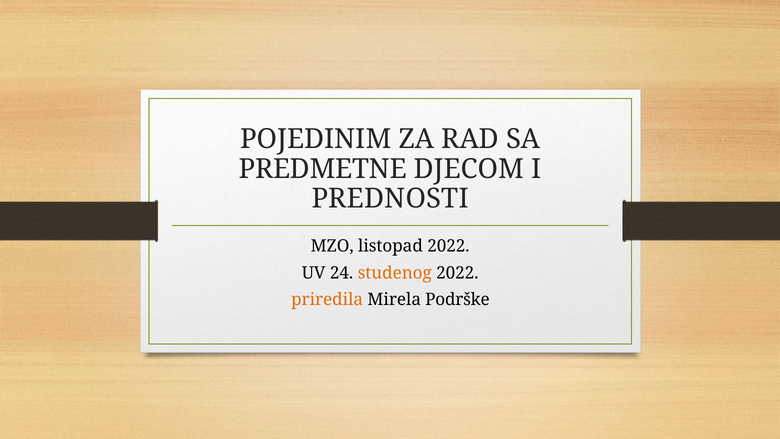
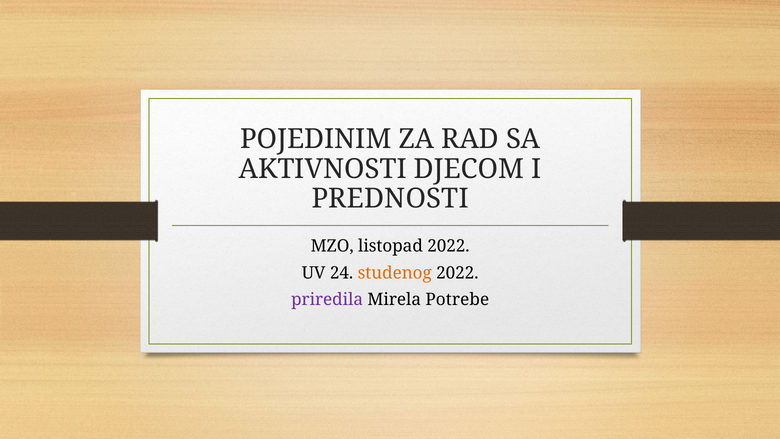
PREDMETNE: PREDMETNE -> AKTIVNOSTI (323, 169)
priredila colour: orange -> purple (327, 299)
Podrške: Podrške -> Potrebe (457, 299)
